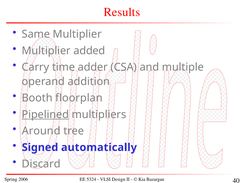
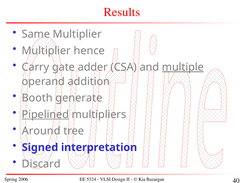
added: added -> hence (89, 51)
time: time -> gate (63, 67)
multiple underline: none -> present (183, 67)
floorplan: floorplan -> generate (79, 98)
automatically: automatically -> interpretation (99, 147)
